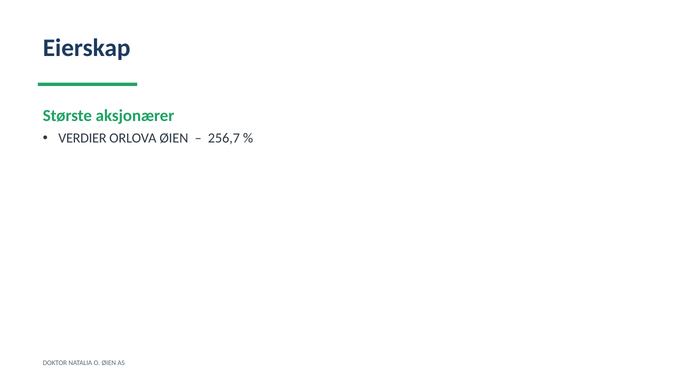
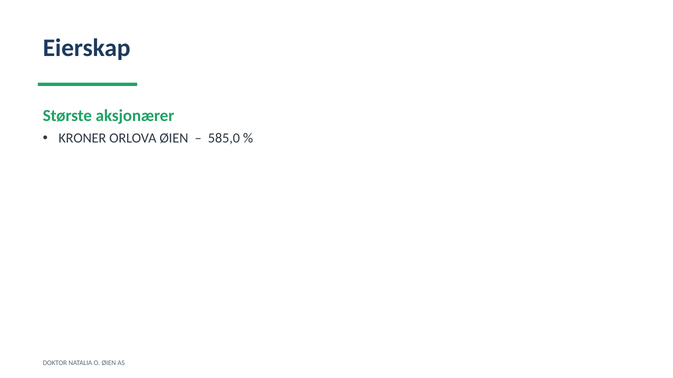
VERDIER: VERDIER -> KRONER (82, 138)
256,7: 256,7 -> 585,0 (224, 138)
